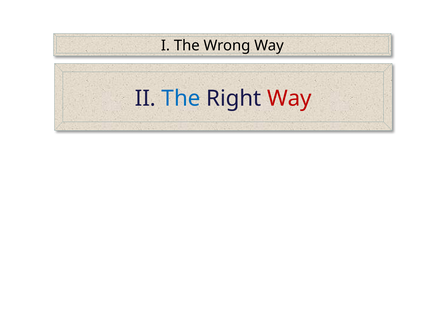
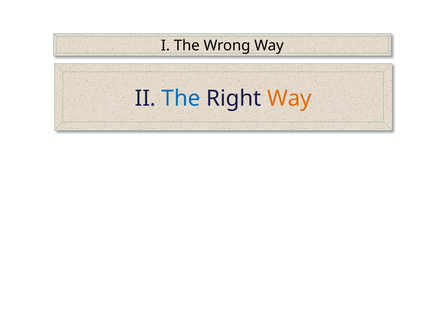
Way colour: red -> orange (289, 98)
